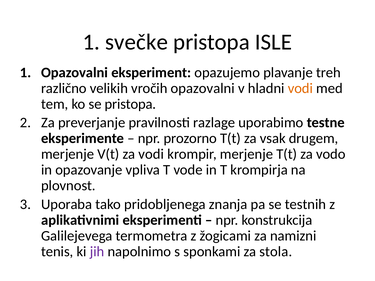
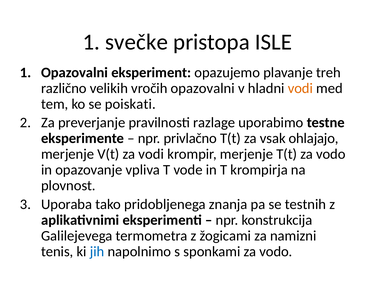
se pristopa: pristopa -> poiskati (130, 104)
prozorno: prozorno -> privlačno (190, 139)
drugem: drugem -> ohlajajo (314, 139)
jih colour: purple -> blue (97, 252)
sponkami za stola: stola -> vodo (276, 252)
